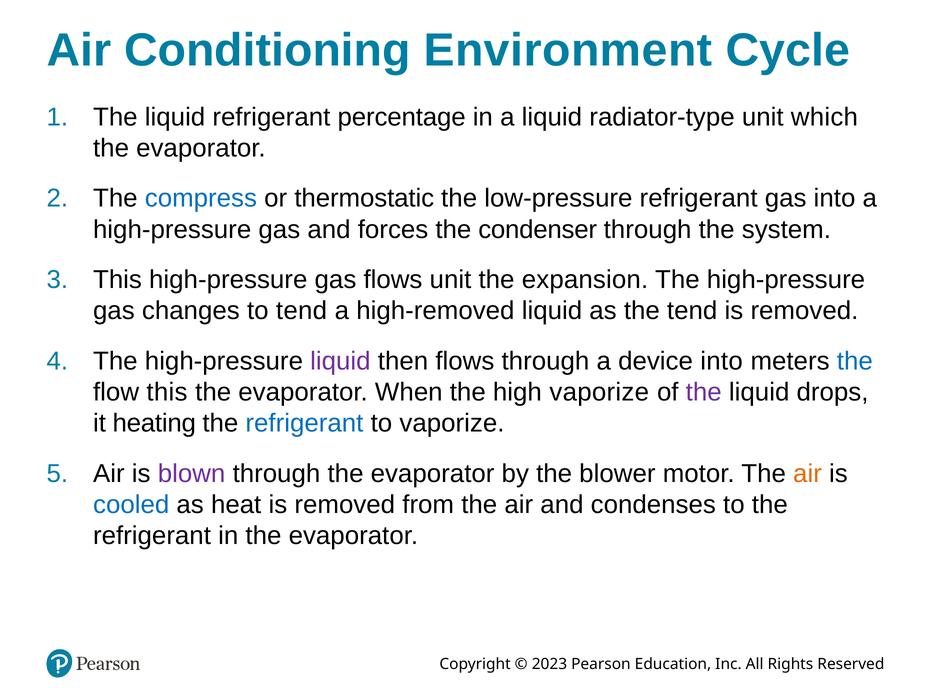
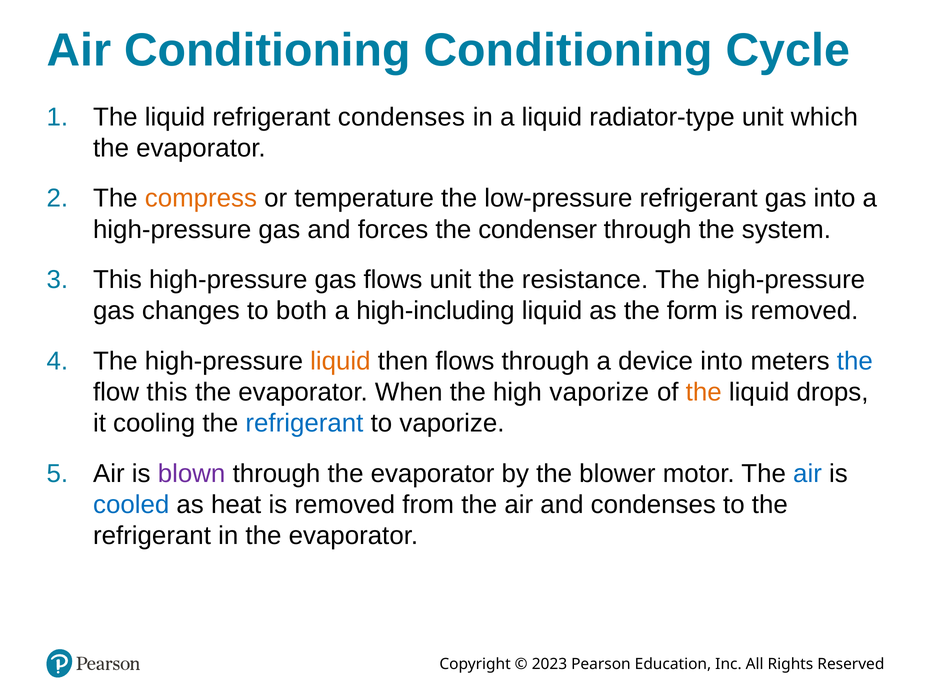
Conditioning Environment: Environment -> Conditioning (568, 50)
refrigerant percentage: percentage -> condenses (401, 117)
compress colour: blue -> orange (201, 199)
thermostatic: thermostatic -> temperature (364, 199)
expansion: expansion -> resistance (585, 280)
to tend: tend -> both (302, 311)
high-removed: high-removed -> high-including (435, 311)
the tend: tend -> form (692, 311)
liquid colour: purple -> orange (340, 361)
the colour: purple -> orange (704, 393)
heating: heating -> cooling (154, 424)
air colour: orange -> blue (807, 474)
